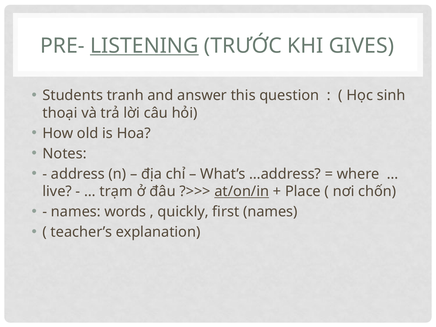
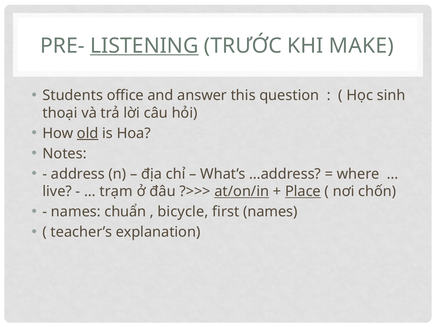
GIVES: GIVES -> MAKE (361, 46)
tranh: tranh -> office (125, 95)
old underline: none -> present (88, 133)
Place underline: none -> present (303, 191)
words: words -> chuẩn (125, 212)
quickly: quickly -> bicycle (183, 212)
